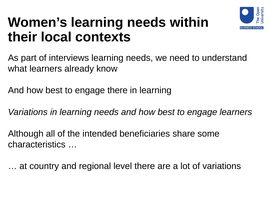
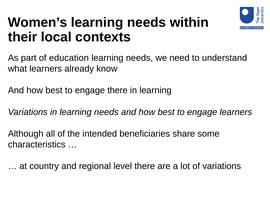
interviews: interviews -> education (69, 58)
